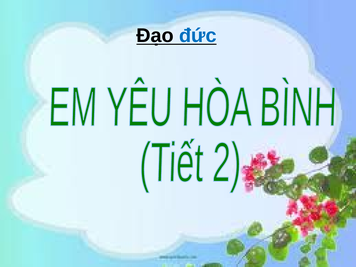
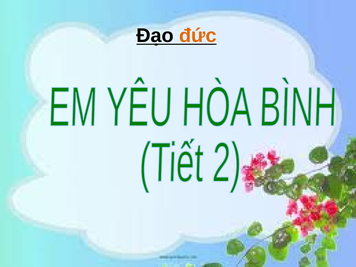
đức colour: blue -> orange (198, 35)
